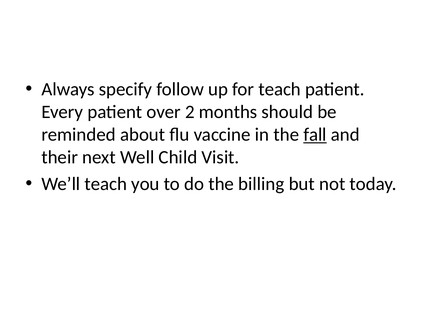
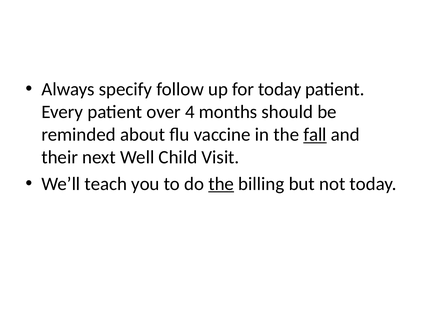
for teach: teach -> today (280, 89)
2: 2 -> 4 (190, 112)
the underline: none -> present (221, 184)
